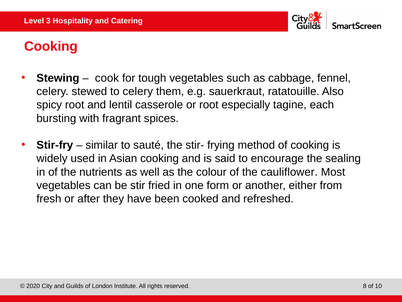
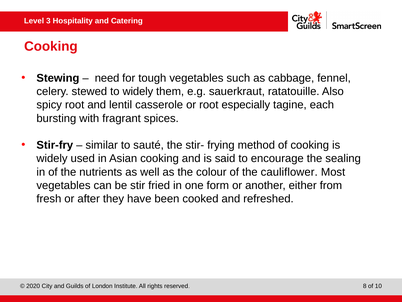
cook: cook -> need (107, 78)
to celery: celery -> widely (138, 91)
